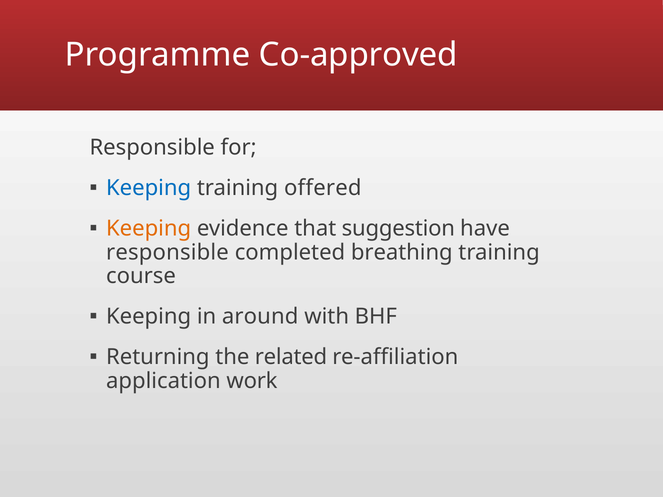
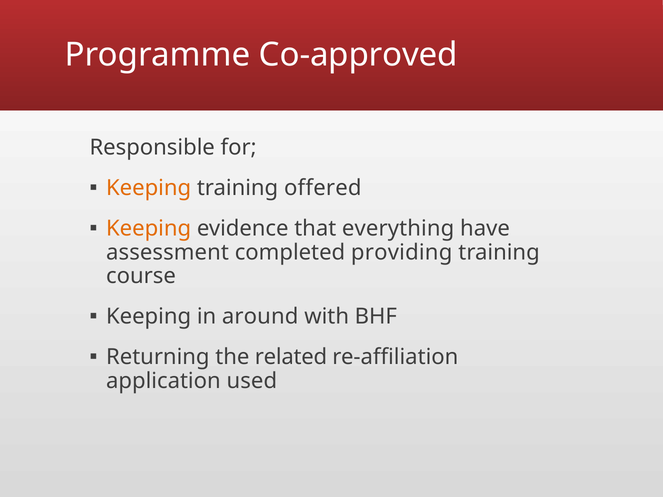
Keeping colour: blue -> orange (149, 188)
suggestion: suggestion -> everything (398, 229)
responsible: responsible -> assessment (167, 252)
breathing: breathing -> providing (402, 252)
work: work -> used (252, 381)
